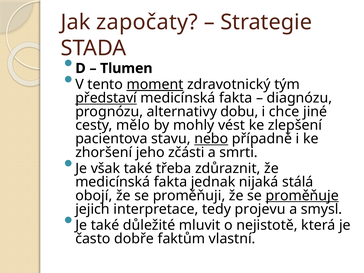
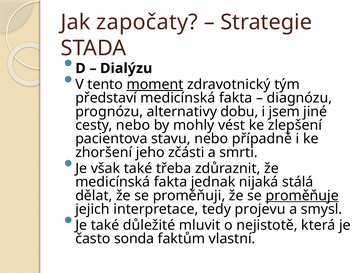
Tlumen: Tlumen -> Dialýzu (126, 68)
představí underline: present -> none (106, 98)
chce: chce -> jsem (284, 112)
cesty mělo: mělo -> nebo (133, 125)
nebo underline: present -> none (211, 139)
obojí: obojí -> dělat (94, 196)
dobře: dobře -> sonda (134, 239)
